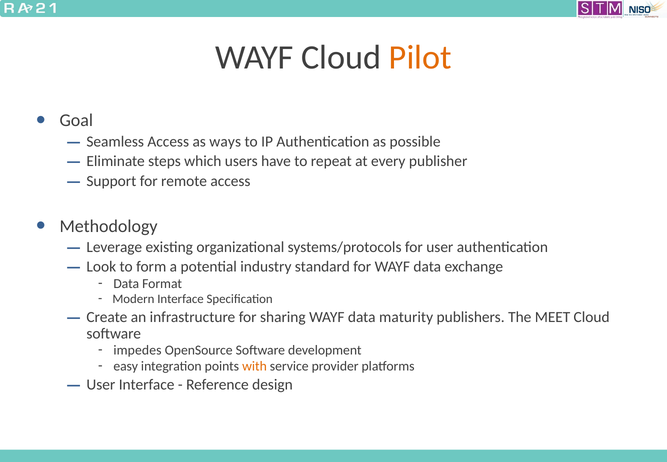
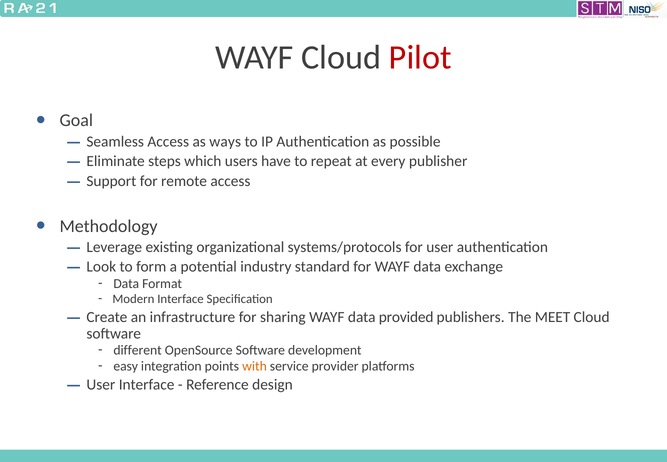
Pilot colour: orange -> red (420, 57)
maturity: maturity -> provided (406, 317)
impedes: impedes -> different (138, 350)
